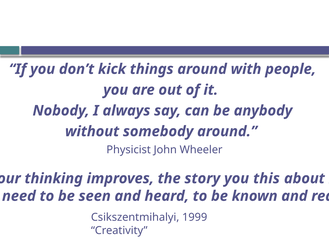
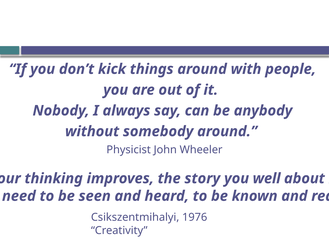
this: this -> well (267, 178)
1999: 1999 -> 1976 (195, 217)
